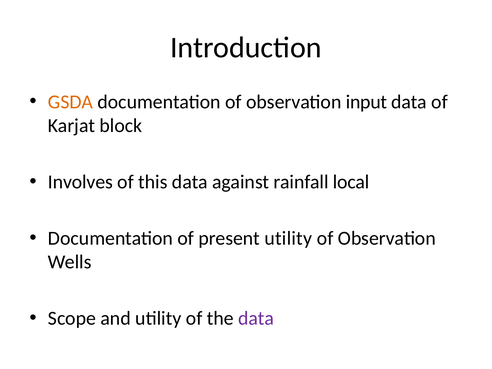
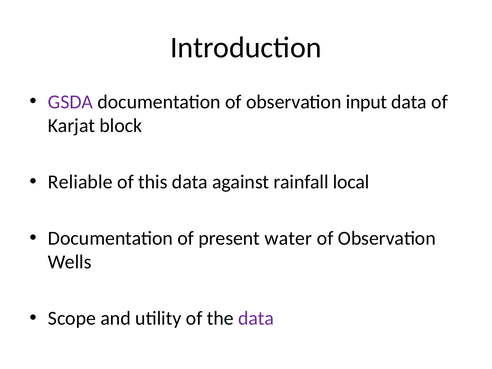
GSDA colour: orange -> purple (70, 102)
Involves: Involves -> Reliable (80, 182)
present utility: utility -> water (288, 238)
